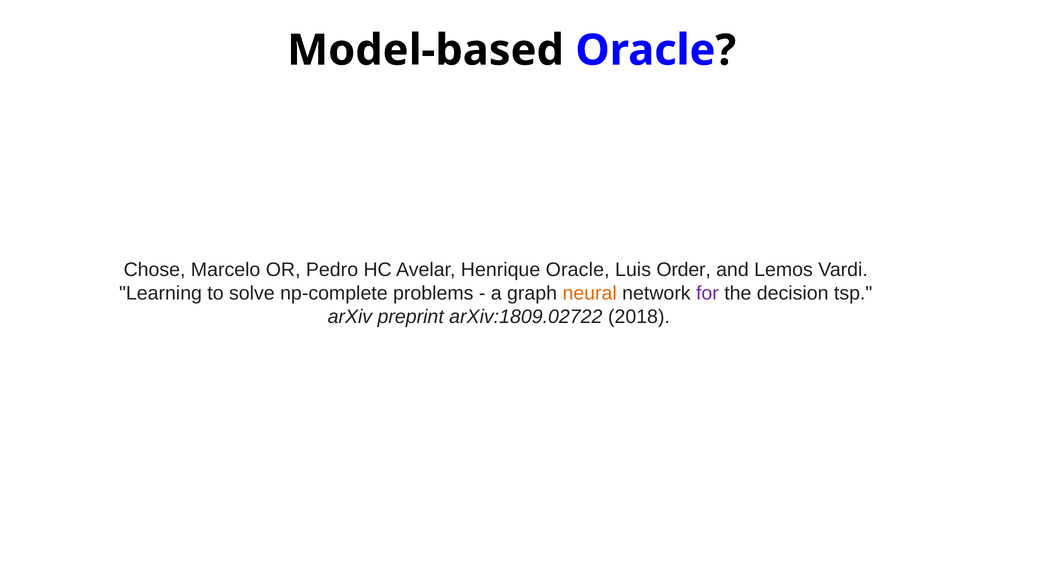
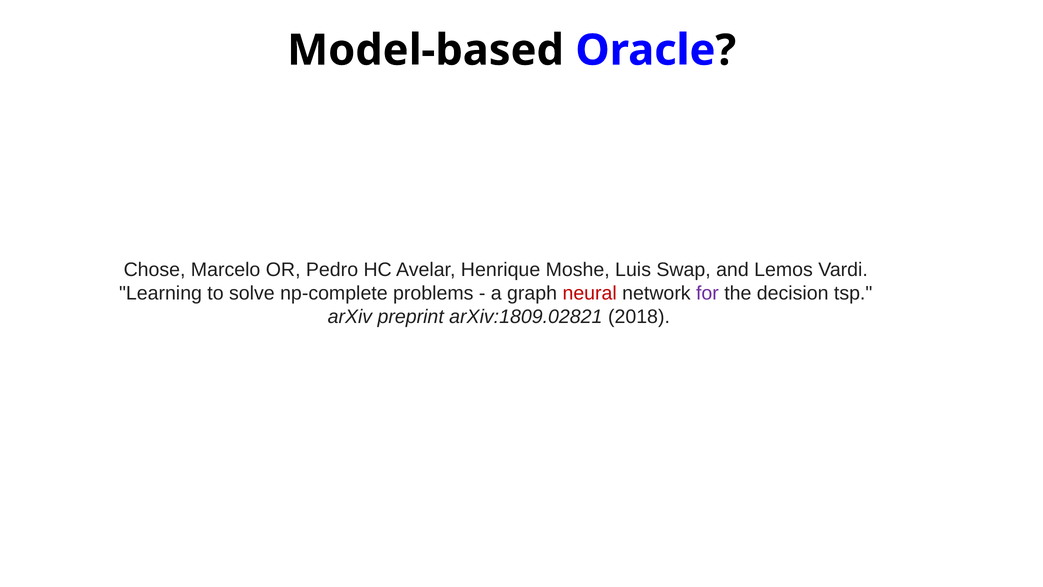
Henrique Oracle: Oracle -> Moshe (578, 270)
Order: Order -> Swap (684, 270)
neural colour: orange -> red (590, 293)
arXiv:1809.02722: arXiv:1809.02722 -> arXiv:1809.02821 (526, 317)
